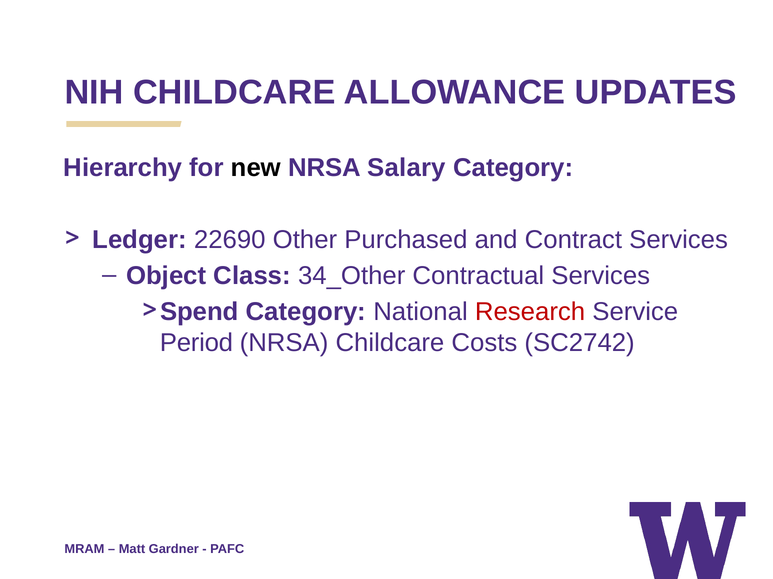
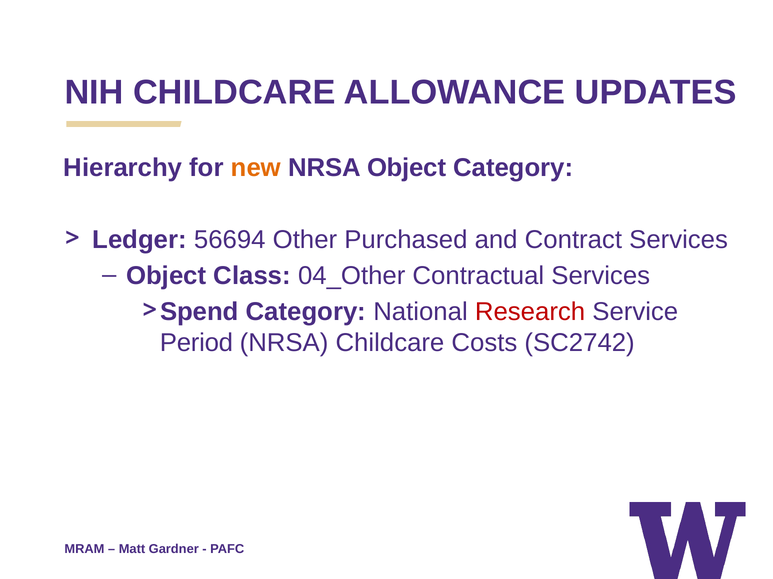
new colour: black -> orange (256, 168)
NRSA Salary: Salary -> Object (407, 168)
22690: 22690 -> 56694 (230, 240)
34_Other: 34_Other -> 04_Other (352, 276)
